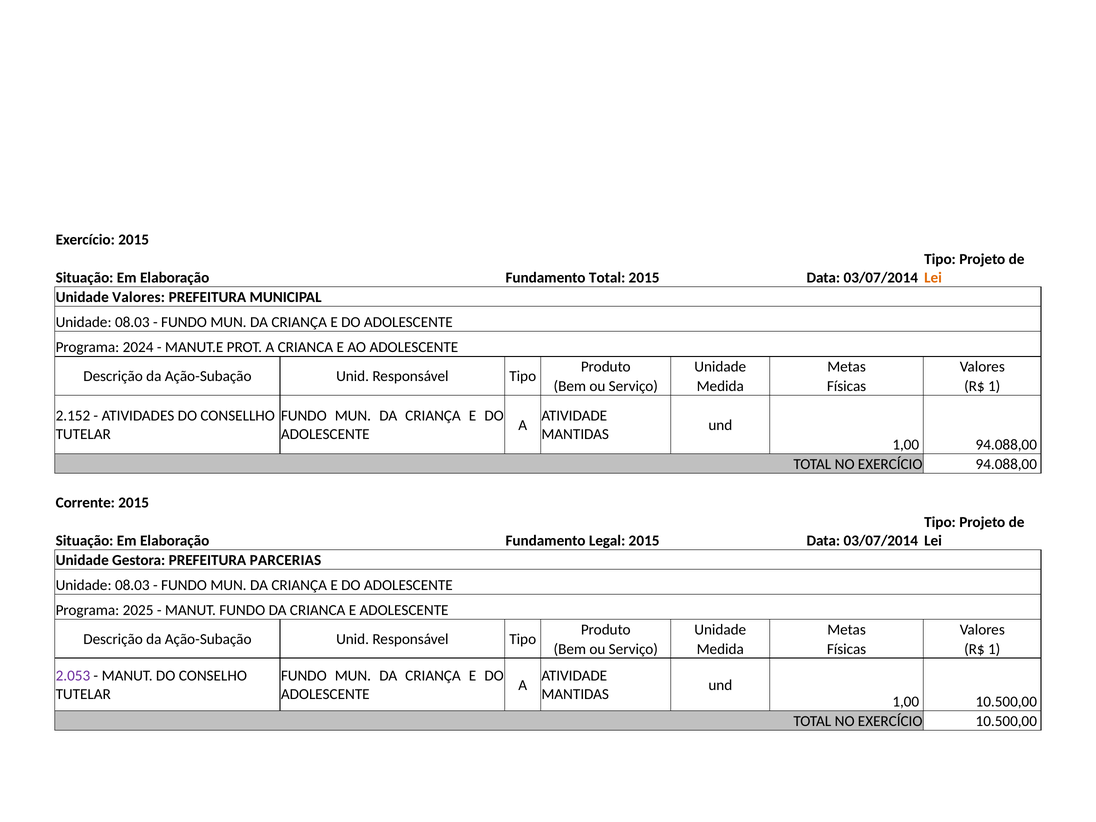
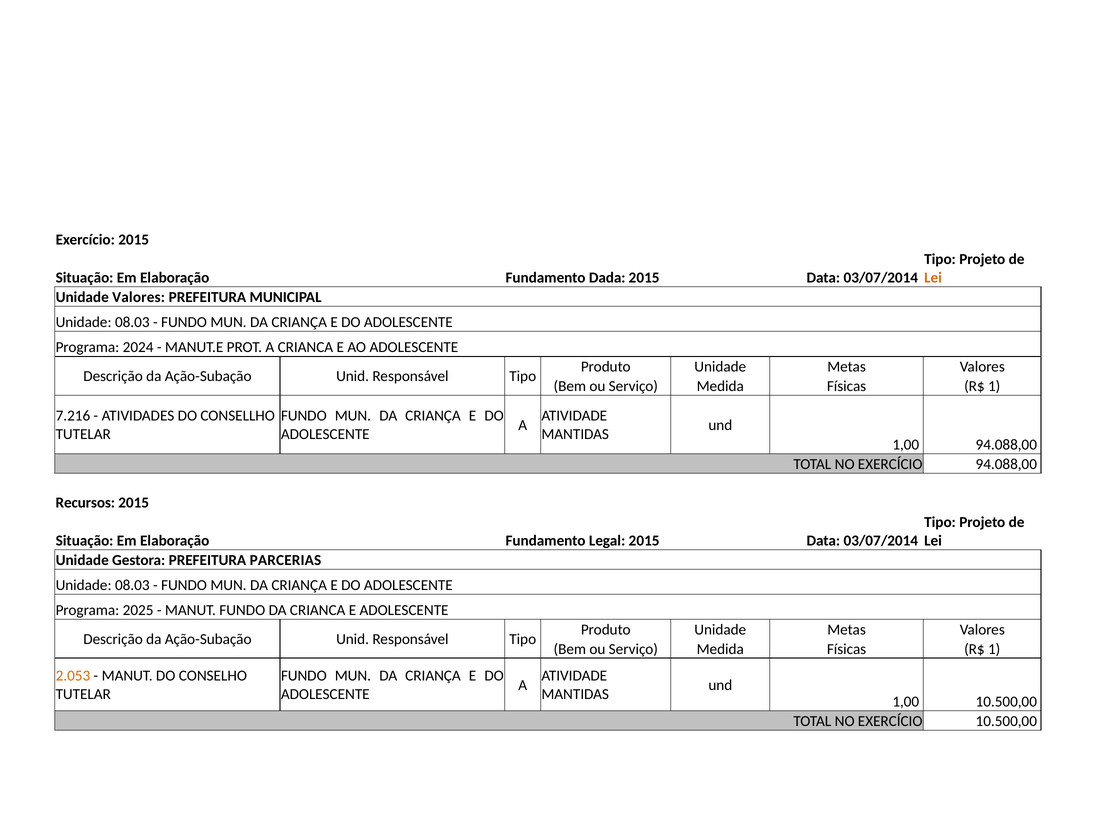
Fundamento Total: Total -> Dada (607, 278)
2.152: 2.152 -> 7.216 (73, 416)
Corrente: Corrente -> Recursos (85, 503)
2.053 colour: purple -> orange (73, 676)
